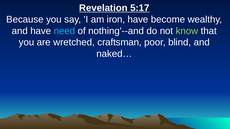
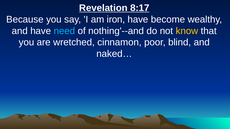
5:17: 5:17 -> 8:17 (140, 8)
know colour: light green -> yellow (187, 31)
craftsman: craftsman -> cinnamon (120, 42)
